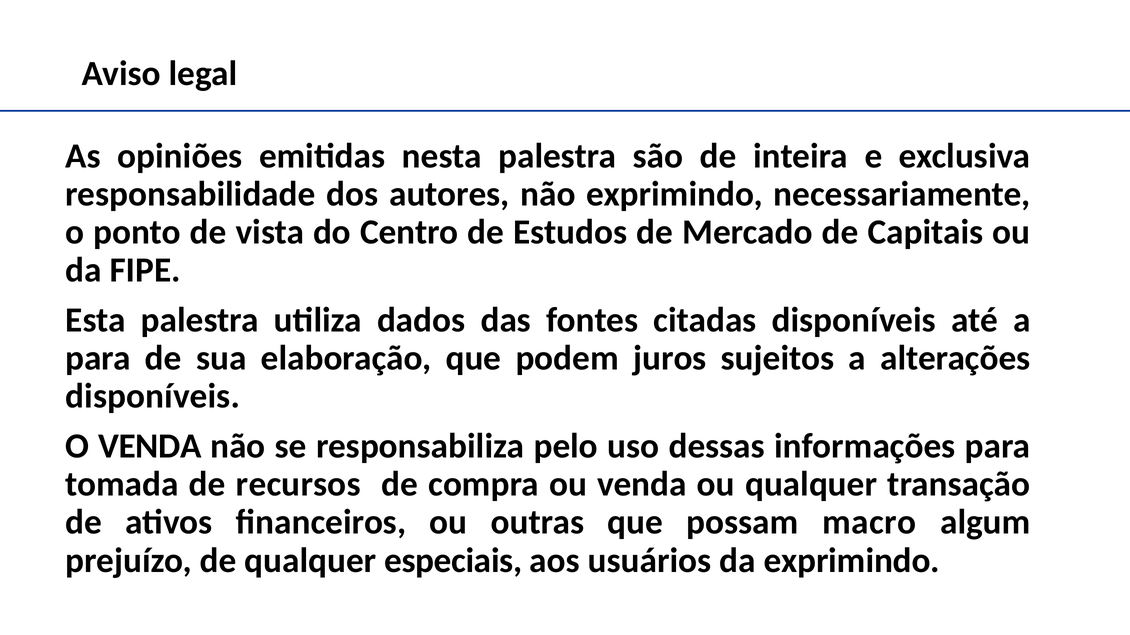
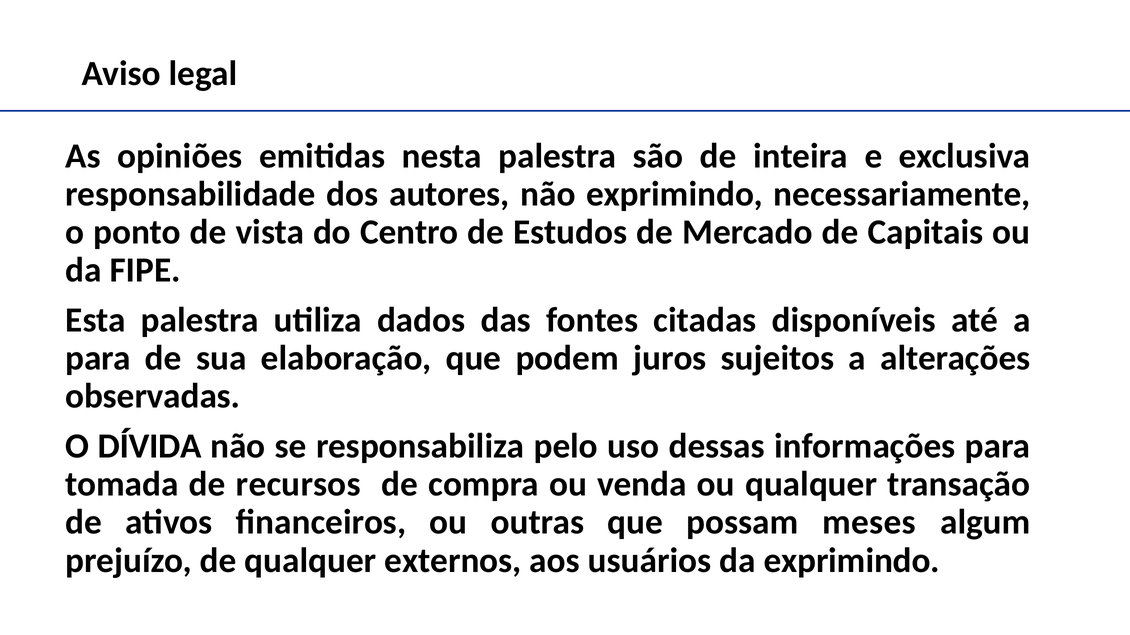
disponíveis: disponíveis -> observadas (153, 397)
O VENDA: VENDA -> DÍVIDA (150, 447)
macro: macro -> meses (869, 523)
especiais: especiais -> externos (453, 561)
